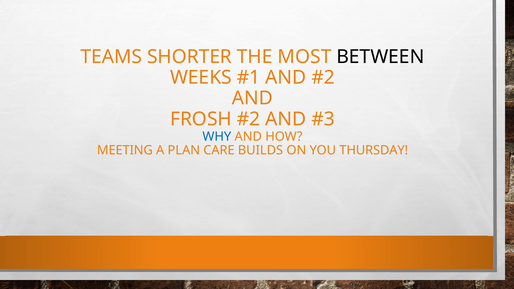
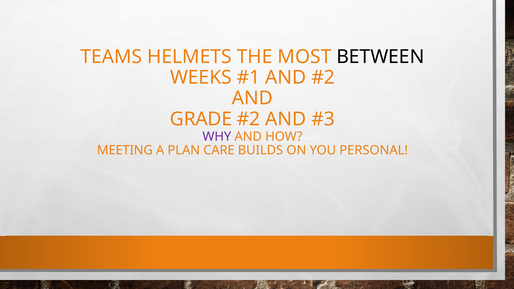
SHORTER: SHORTER -> HELMETS (190, 57)
FROSH: FROSH -> GRADE (201, 119)
WHY colour: blue -> purple (217, 137)
THURSDAY: THURSDAY -> PERSONAL (374, 150)
